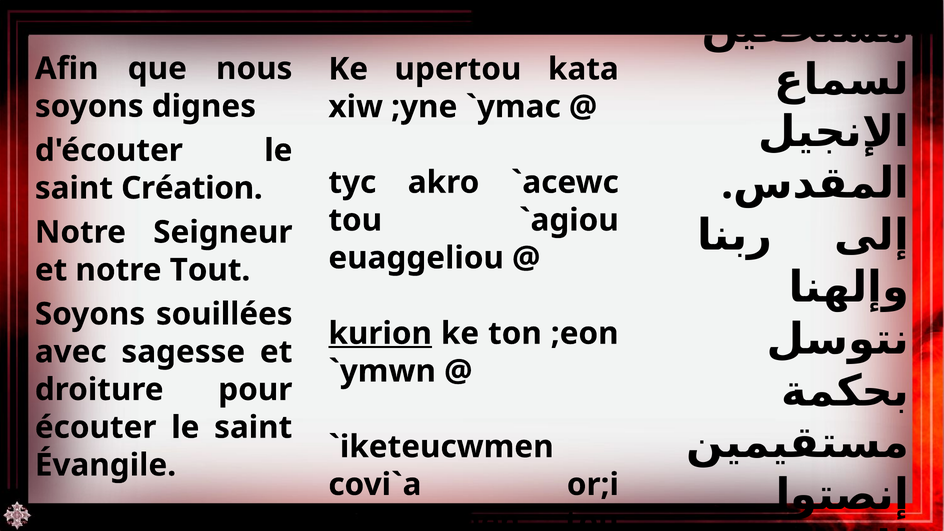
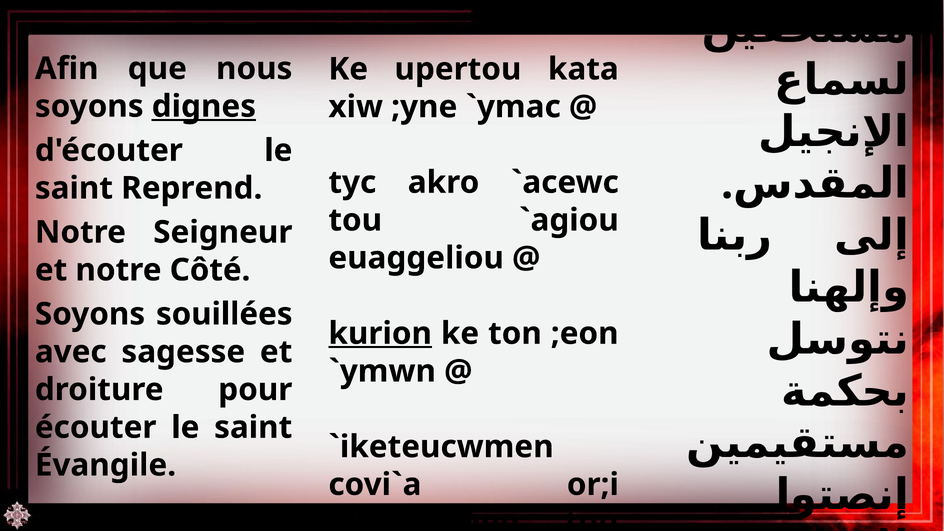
dignes underline: none -> present (204, 106)
Création: Création -> Reprend (192, 188)
Tout: Tout -> Côté (210, 270)
